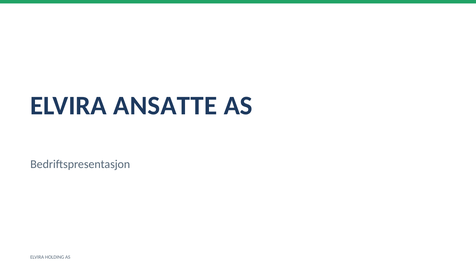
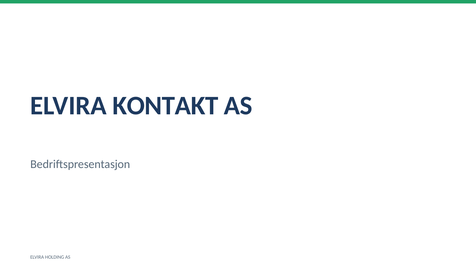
ANSATTE: ANSATTE -> KONTAKT (165, 106)
